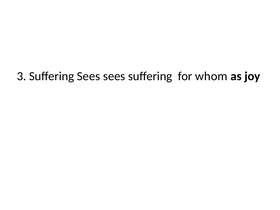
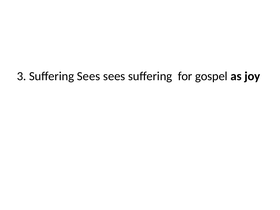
whom: whom -> gospel (211, 76)
